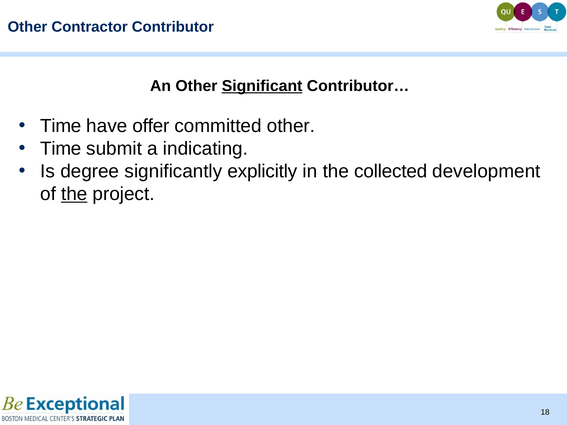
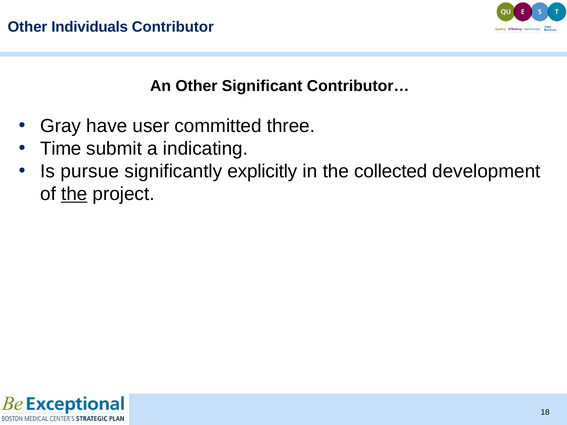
Contractor: Contractor -> Individuals (90, 27)
Significant underline: present -> none (262, 86)
Time: Time -> Gray (61, 126)
offer: offer -> user (151, 126)
committed other: other -> three (291, 126)
degree: degree -> pursue (90, 171)
